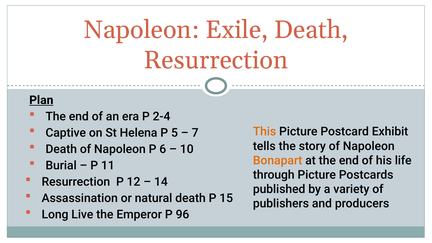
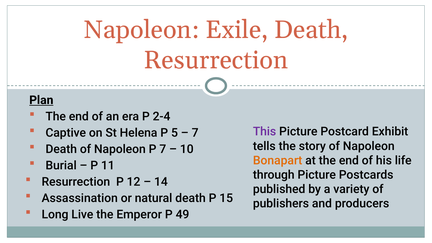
This colour: orange -> purple (265, 132)
P 6: 6 -> 7 (163, 149)
96: 96 -> 49 (182, 214)
